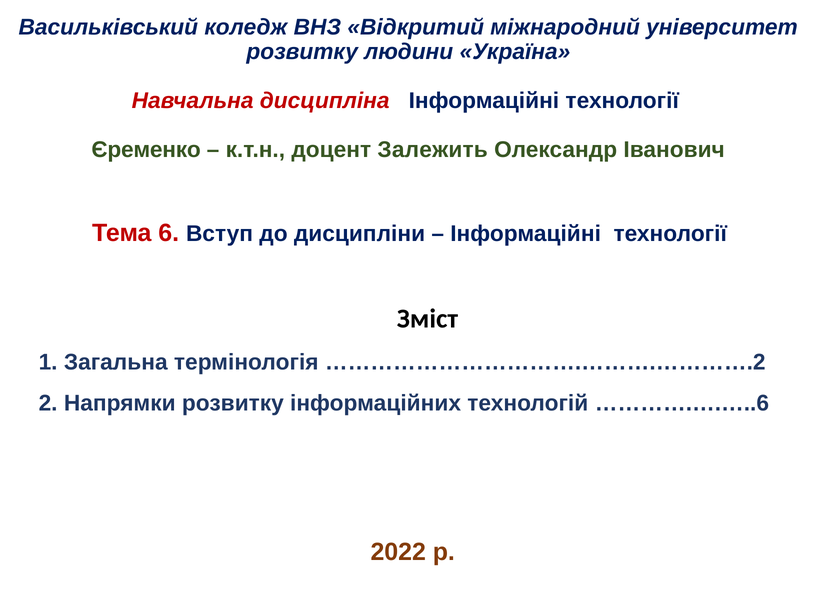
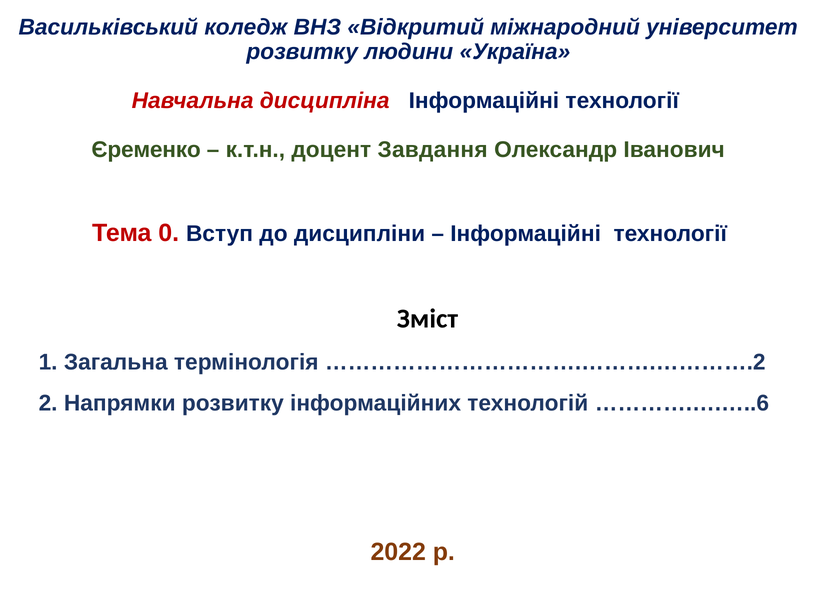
Залежить: Залежить -> Завдання (433, 150)
6: 6 -> 0 (169, 233)
